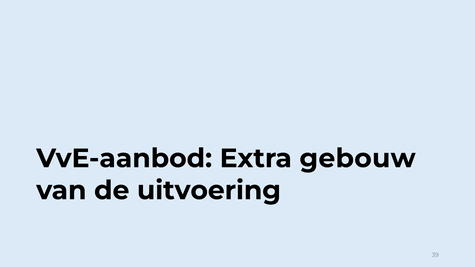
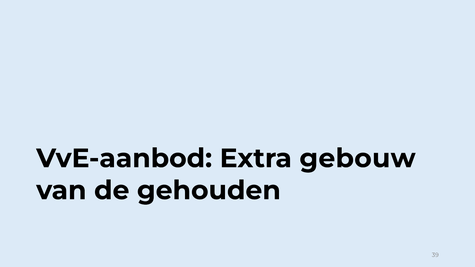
uitvoering: uitvoering -> gehouden (209, 191)
